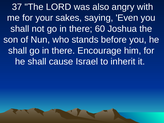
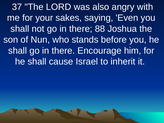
60: 60 -> 88 (100, 29)
